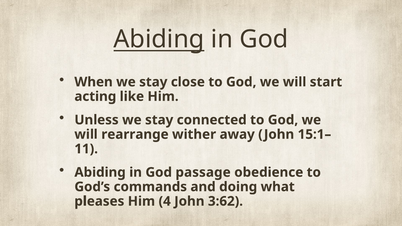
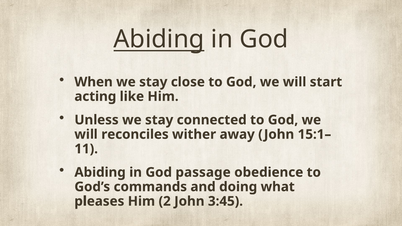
rearrange: rearrange -> reconciles (135, 134)
4: 4 -> 2 (165, 201)
3:62: 3:62 -> 3:45 (225, 201)
